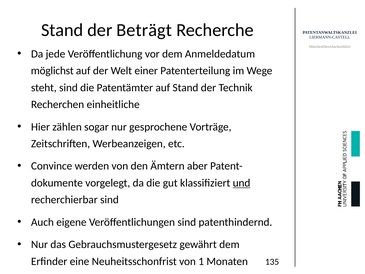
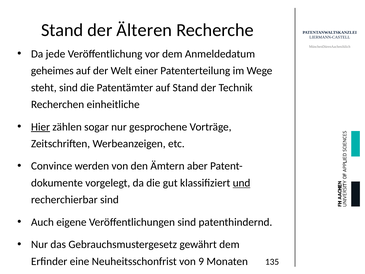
Beträgt: Beträgt -> Älteren (144, 30)
möglichst: möglichst -> geheimes (52, 71)
Hier underline: none -> present (40, 127)
1: 1 -> 9 (201, 261)
